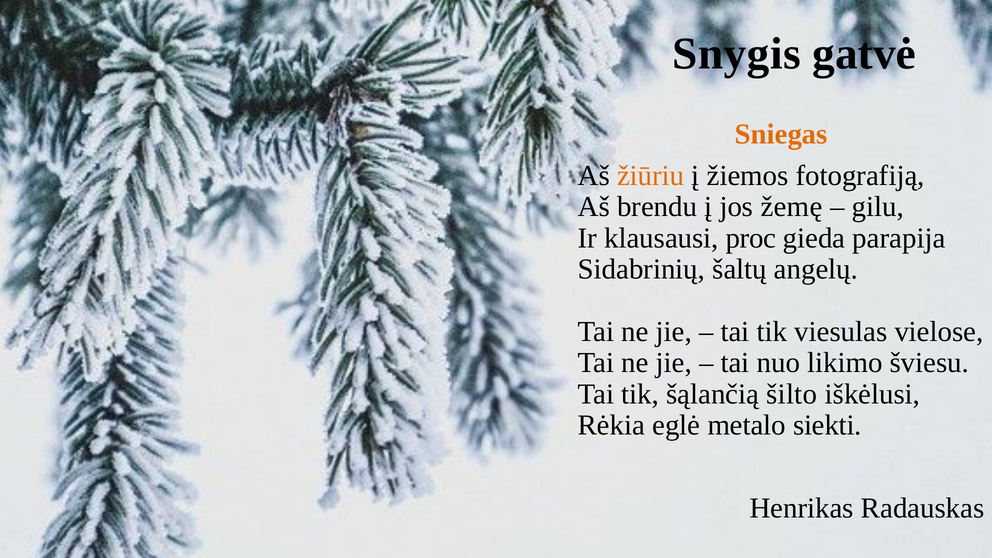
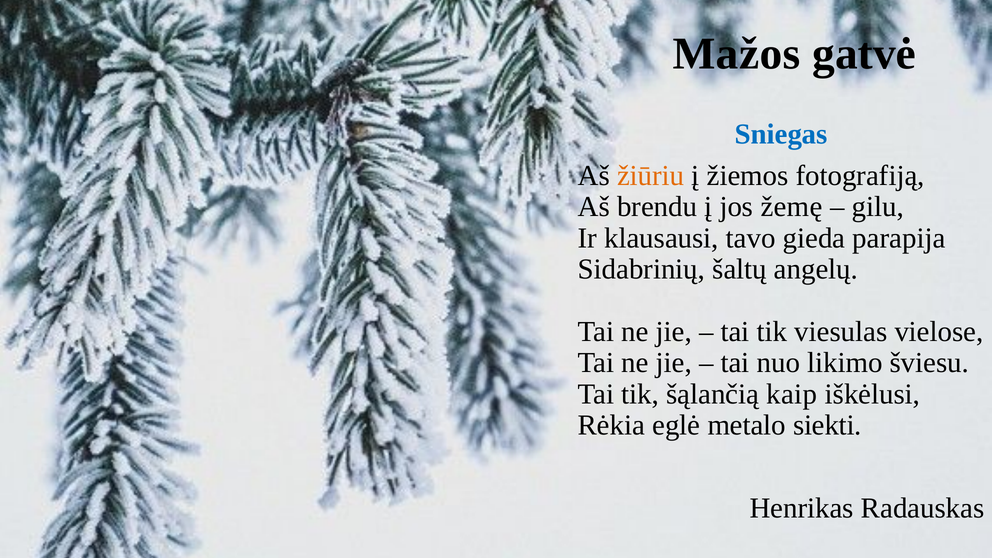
Snygis: Snygis -> Mažos (737, 54)
Sniegas colour: orange -> blue (781, 134)
proc: proc -> tavo (751, 238)
šilto: šilto -> kaip (792, 394)
